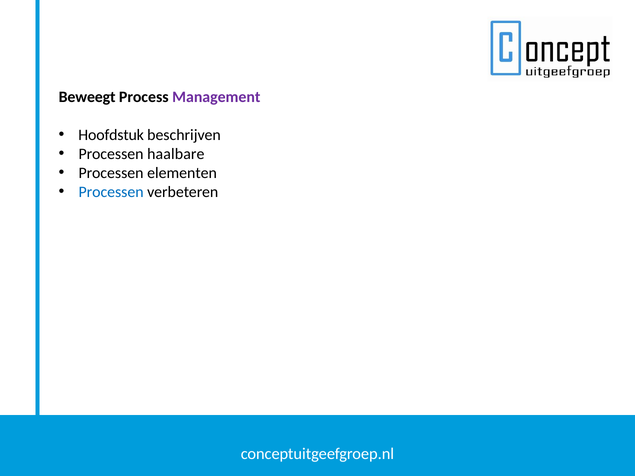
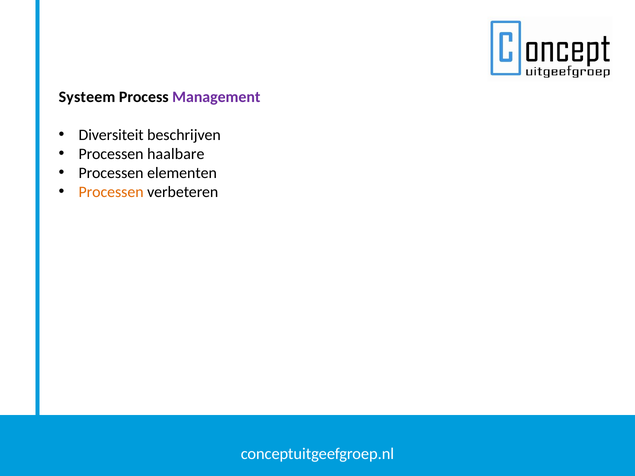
Beweegt: Beweegt -> Systeem (87, 97)
Hoofdstuk: Hoofdstuk -> Diversiteit (111, 135)
Processen colour: blue -> orange (111, 192)
